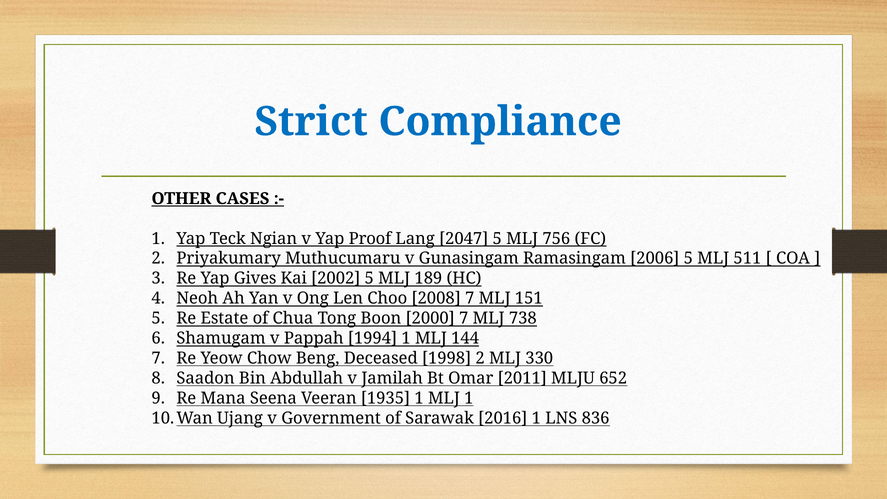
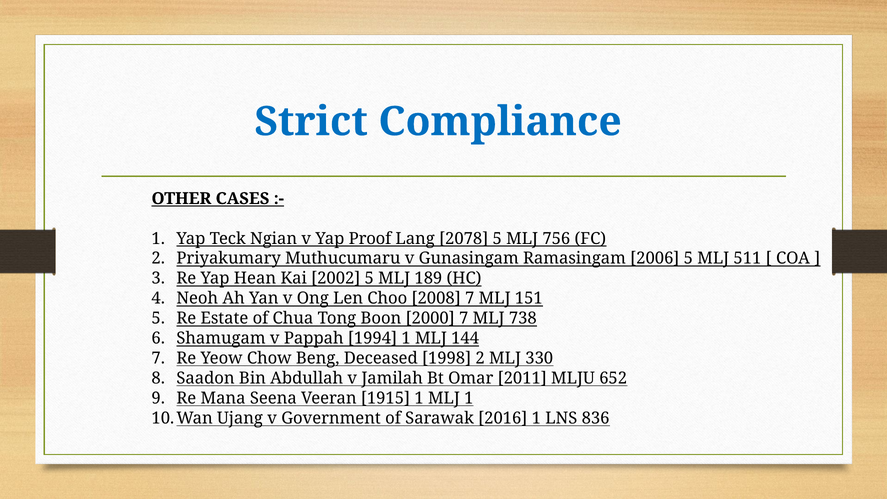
2047: 2047 -> 2078 (464, 239)
Gives: Gives -> Hean (255, 278)
1935: 1935 -> 1915 (385, 398)
